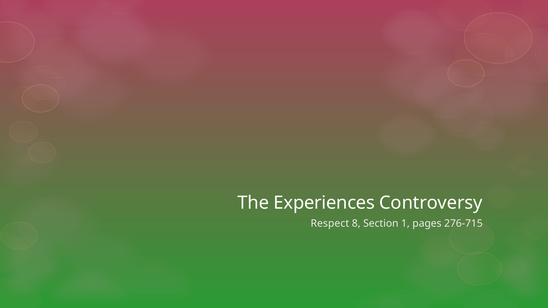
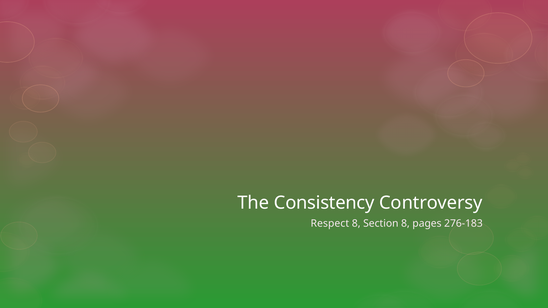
Experiences: Experiences -> Consistency (324, 203)
Section 1: 1 -> 8 (405, 224)
276-715: 276-715 -> 276-183 (463, 224)
